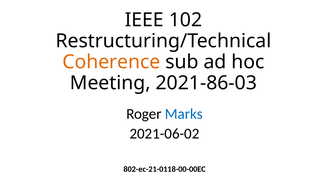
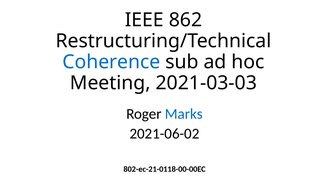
102: 102 -> 862 (185, 20)
Coherence colour: orange -> blue (111, 62)
2021-86-03: 2021-86-03 -> 2021-03-03 (206, 83)
